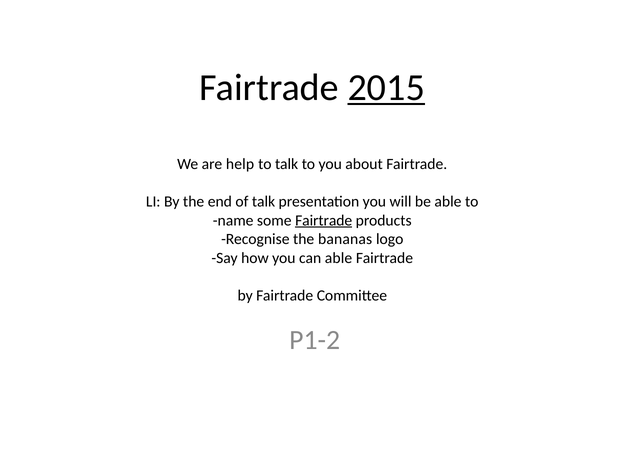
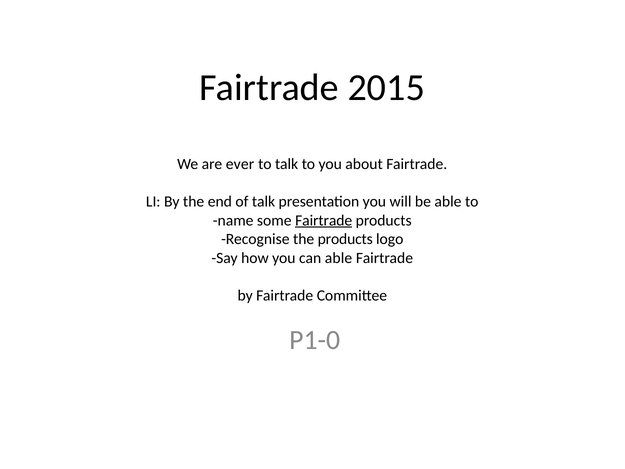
2015 underline: present -> none (386, 87)
help: help -> ever (240, 164)
the bananas: bananas -> products (345, 239)
P1-2: P1-2 -> P1-0 (315, 340)
